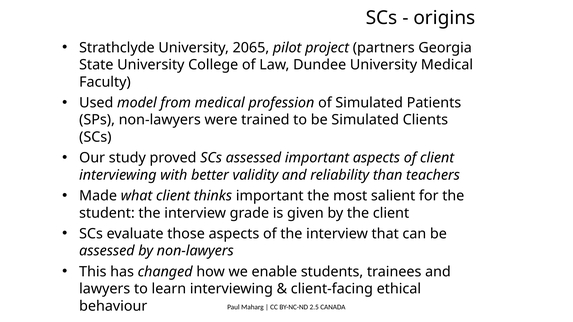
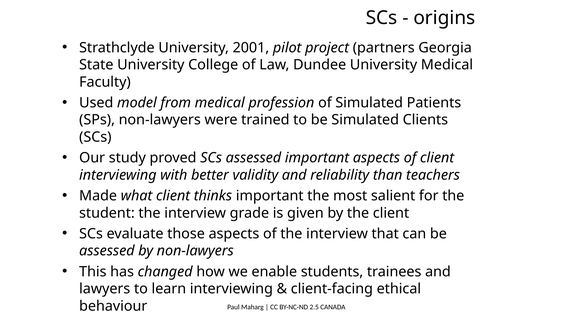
2065: 2065 -> 2001 (251, 48)
